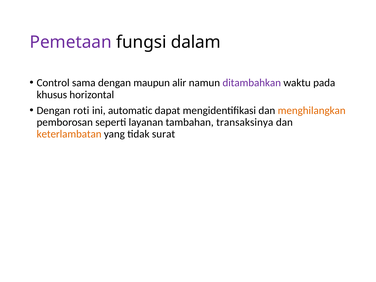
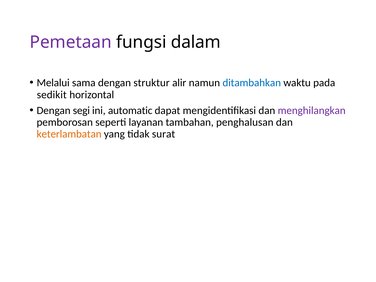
Control: Control -> Melalui (53, 83)
maupun: maupun -> struktur (152, 83)
ditambahkan colour: purple -> blue (252, 83)
khusus: khusus -> sedikit (52, 95)
roti: roti -> segi (81, 110)
menghilangkan colour: orange -> purple (312, 110)
transaksinya: transaksinya -> penghalusan (245, 122)
